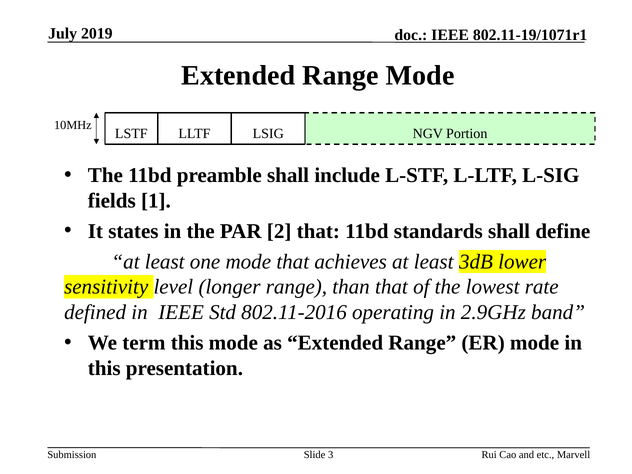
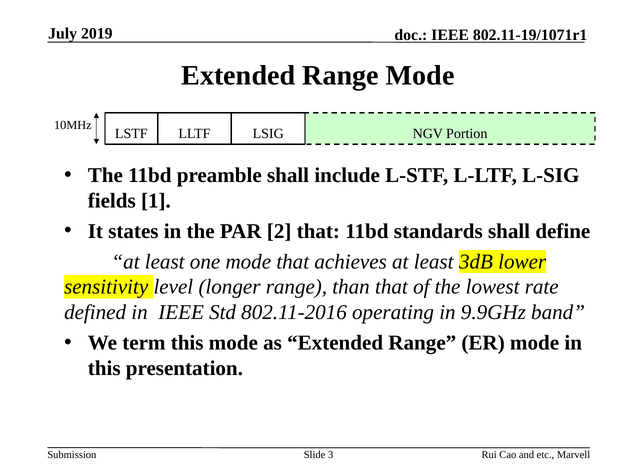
2.9GHz: 2.9GHz -> 9.9GHz (493, 312)
